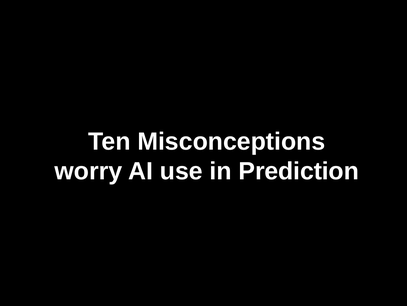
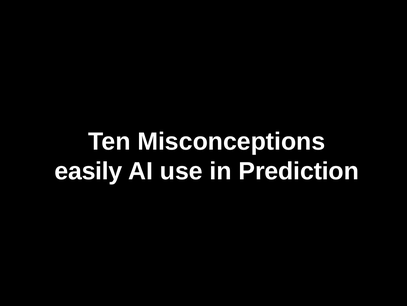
worry: worry -> easily (88, 171)
